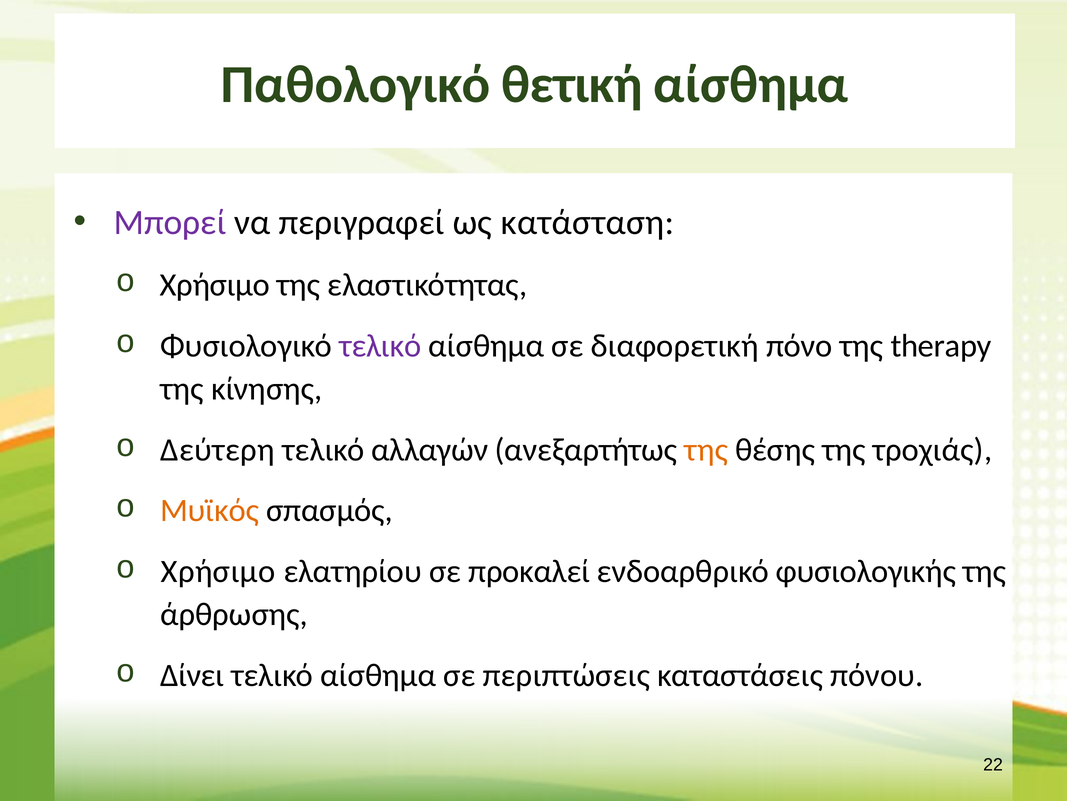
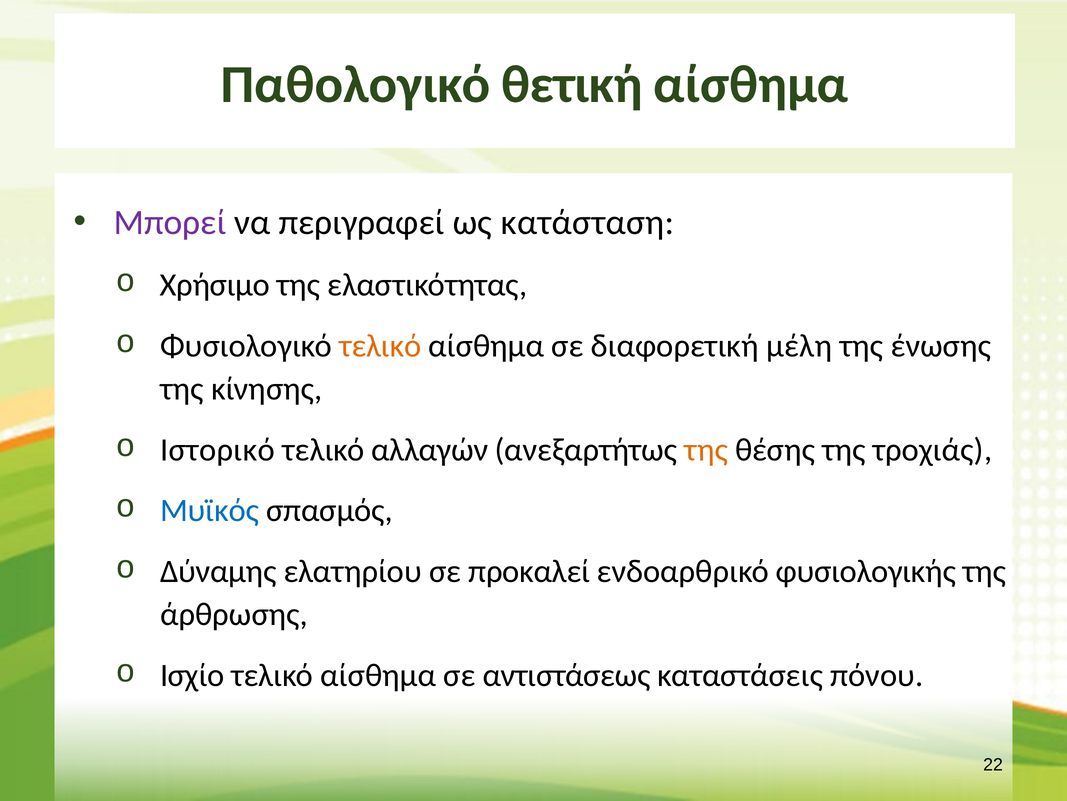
τελικό colour: purple -> orange (380, 346)
πόνο: πόνο -> μέλη (799, 346)
therapy: therapy -> ένωσης (941, 346)
Δεύτερη: Δεύτερη -> Ιστορικό (218, 449)
Μυϊκός colour: orange -> blue (210, 510)
Χρήσιμο: Χρήσιμο -> Δύναμης (218, 571)
Δίνει: Δίνει -> Ισχίο (192, 675)
περιπτώσεις: περιπτώσεις -> αντιστάσεως (567, 675)
